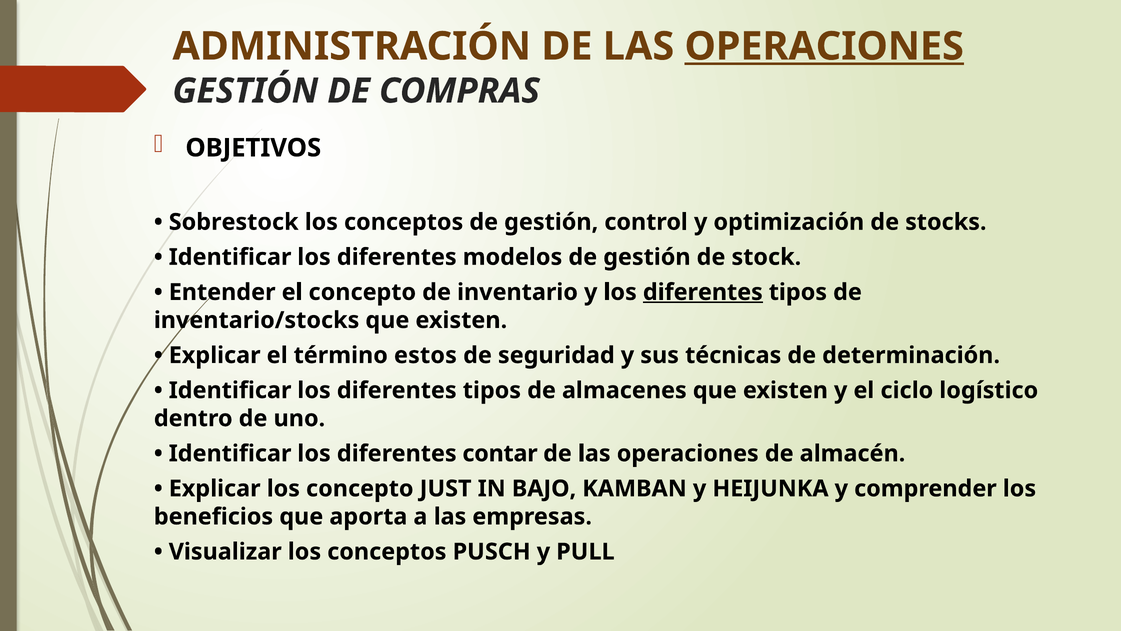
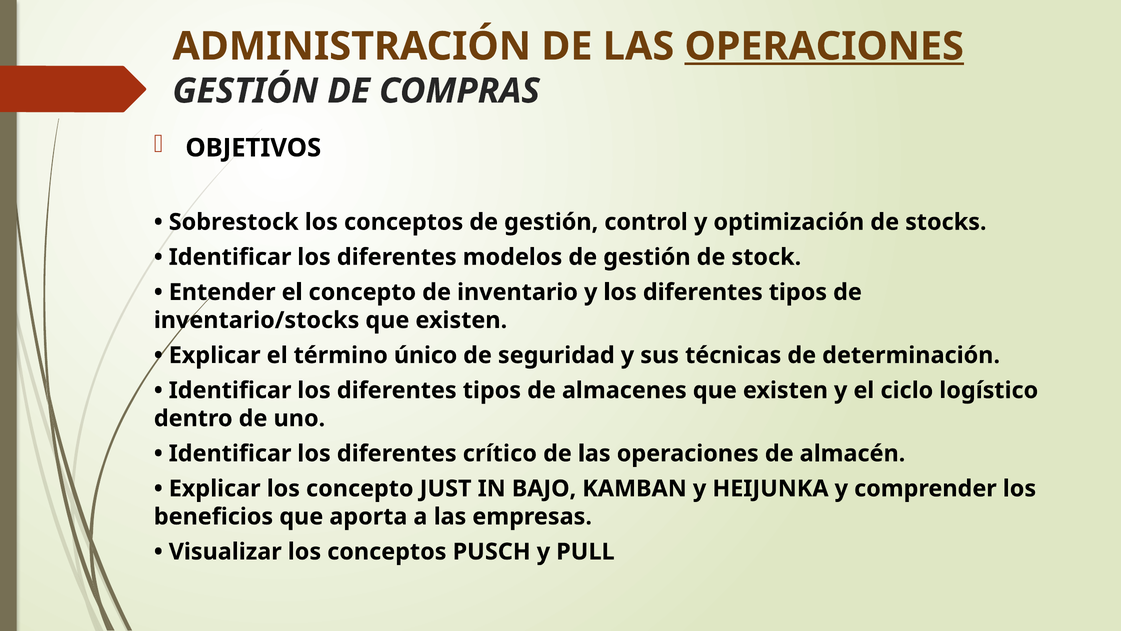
diferentes underline: present -> none (703, 292)
estos: estos -> único (426, 355)
contar: contar -> crítico (500, 453)
